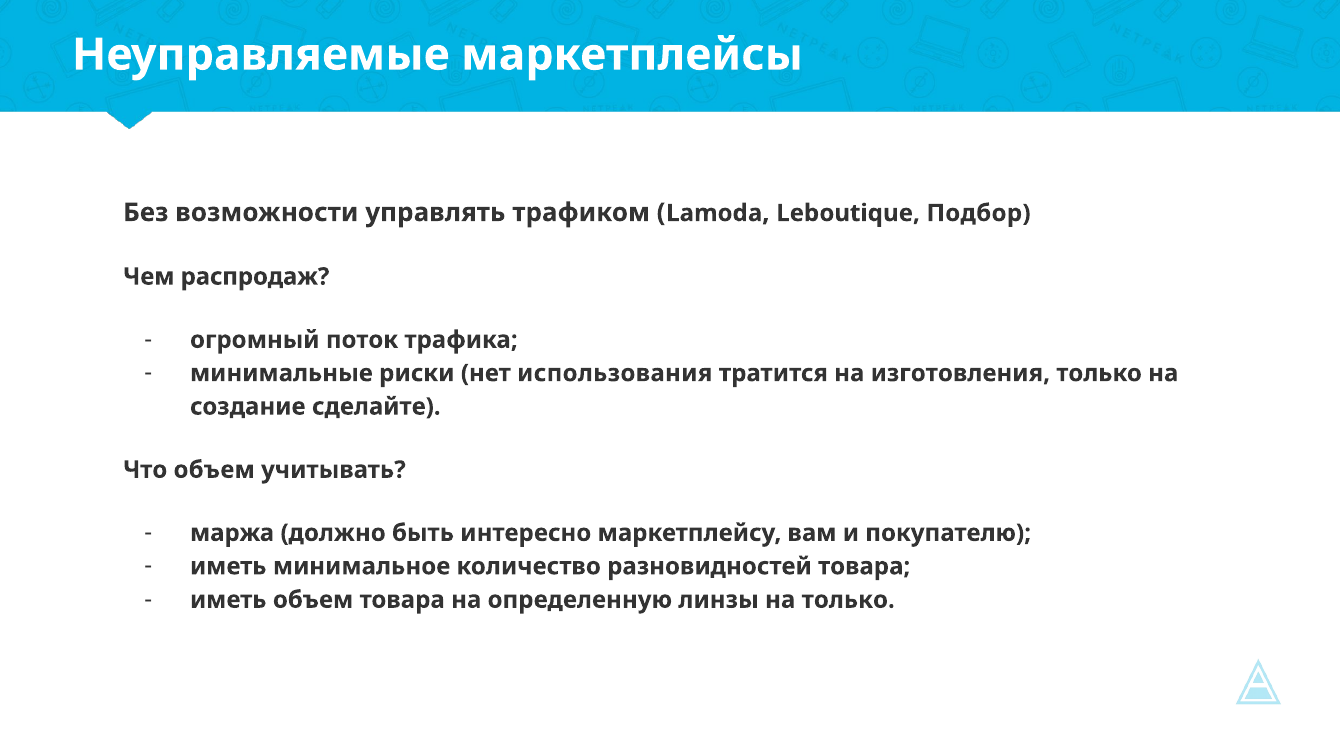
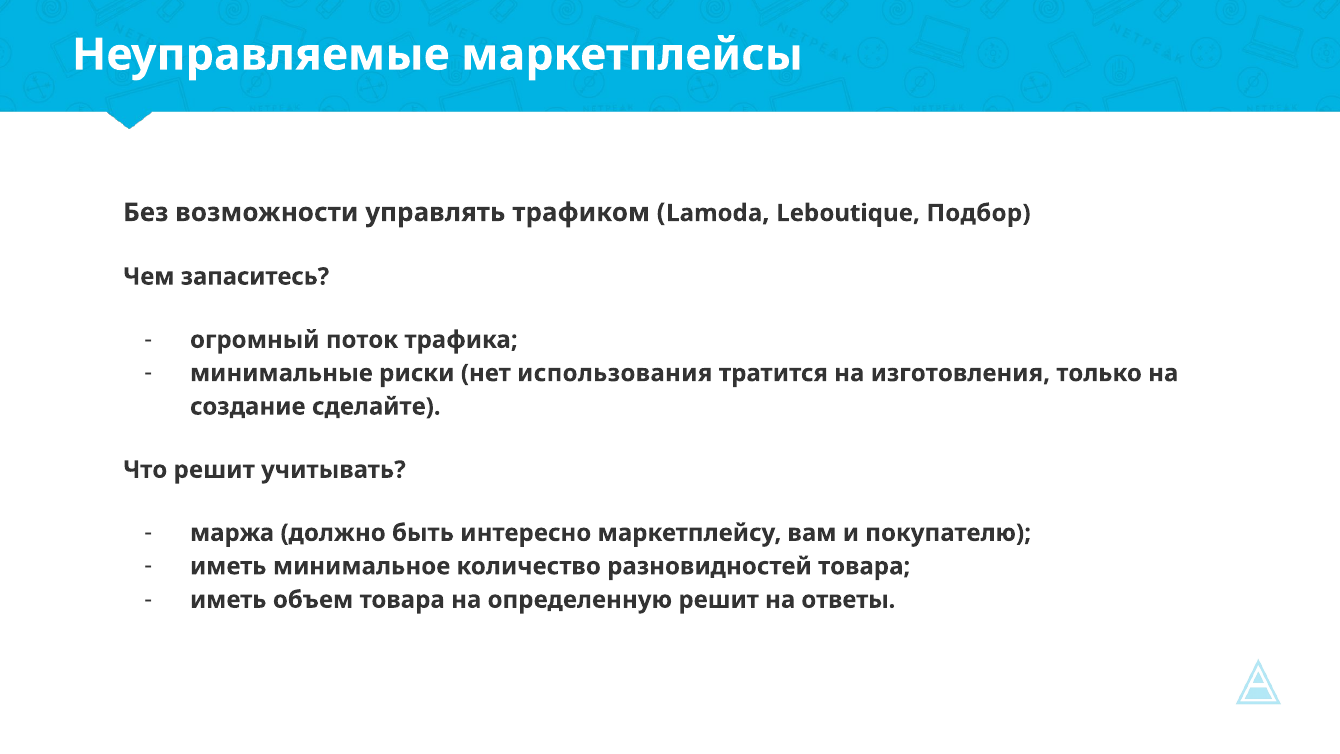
распродаж: распродаж -> запаситесь (255, 277)
Что объем: объем -> решит (214, 470)
определенную линзы: линзы -> решит (719, 600)
на только: только -> ответы (848, 600)
